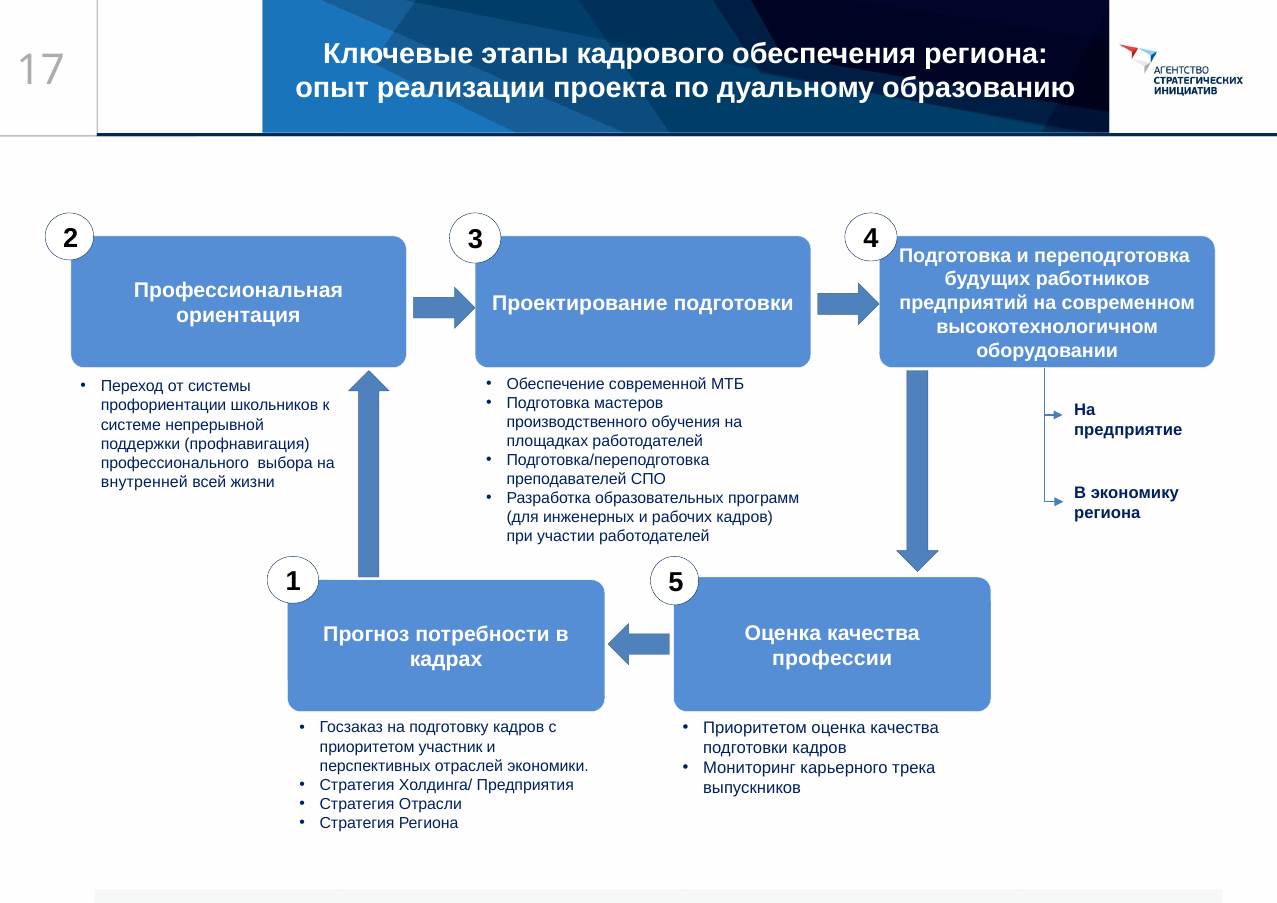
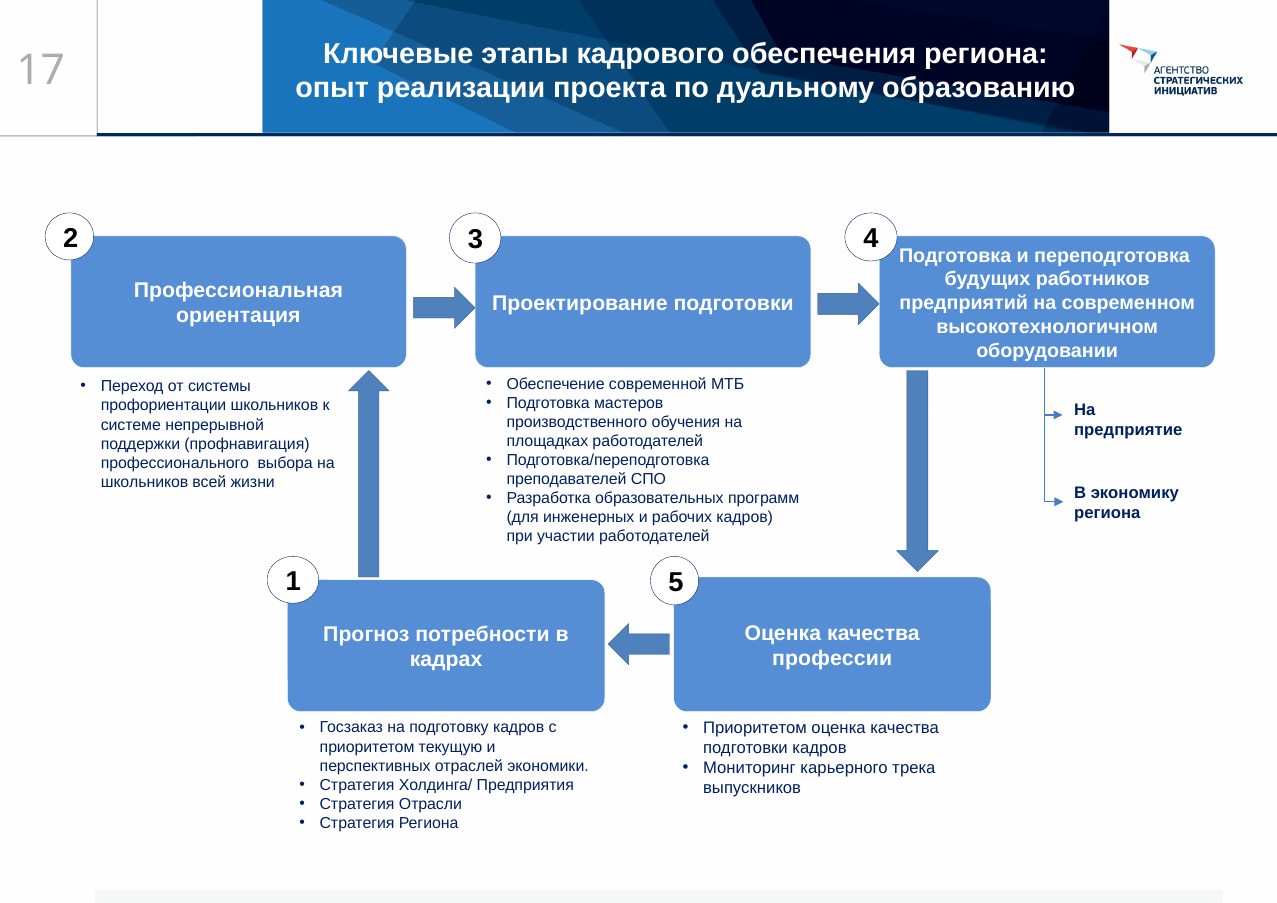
внутренней: внутренней -> школьников (145, 482)
участник: участник -> текущую (451, 747)
